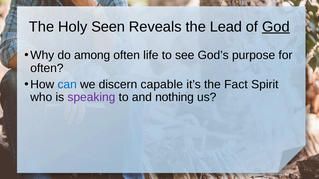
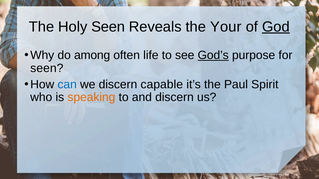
Lead: Lead -> Your (226, 27)
God’s underline: none -> present (213, 55)
often: often -> seen (47, 68)
Fact: Fact -> Paul (236, 85)
speaking colour: purple -> orange (91, 97)
and nothing: nothing -> discern (174, 97)
